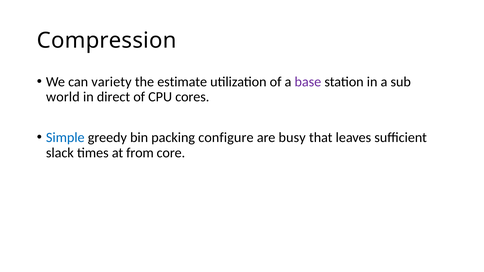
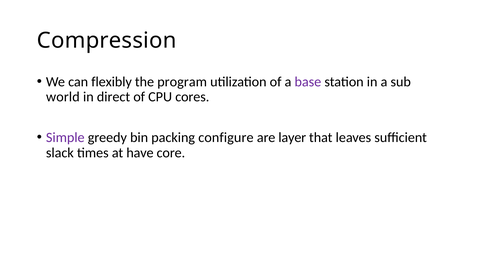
variety: variety -> flexibly (112, 82)
estimate: estimate -> program (182, 82)
Simple colour: blue -> purple (65, 138)
busy: busy -> layer (292, 138)
from: from -> have (140, 153)
